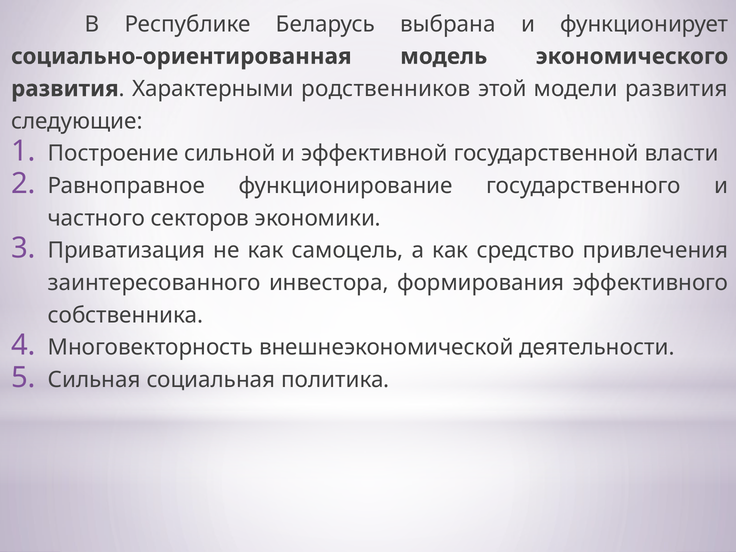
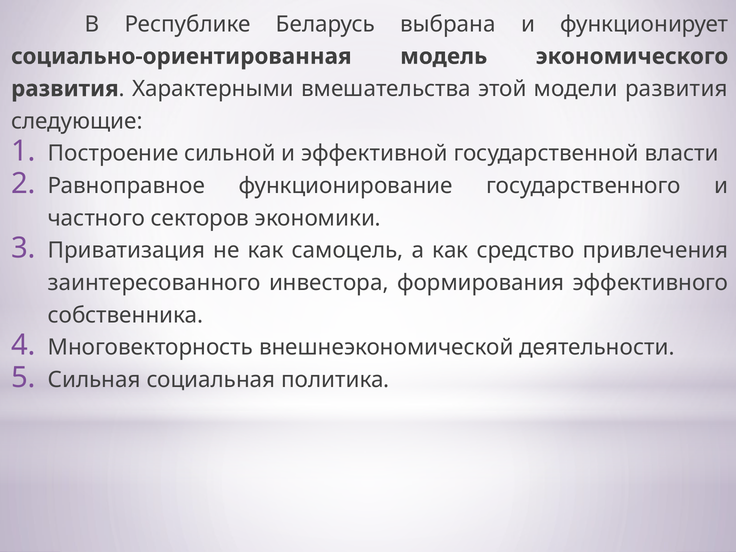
родственников: родственников -> вмешательства (386, 89)
